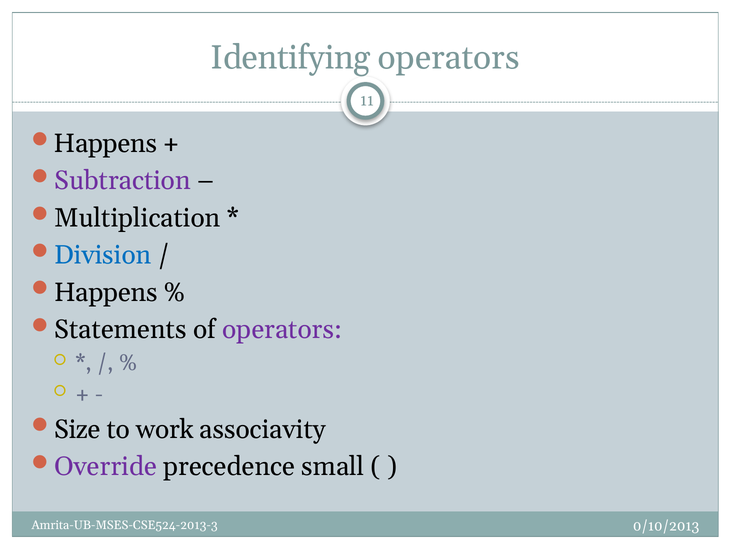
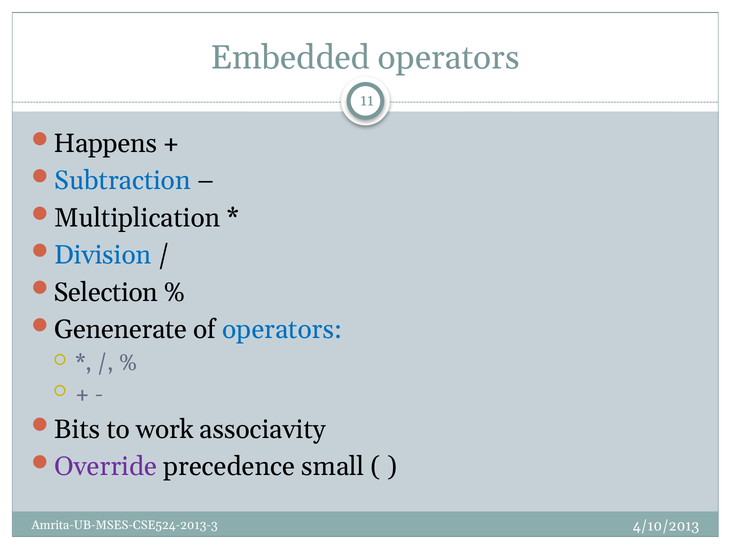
Identifying: Identifying -> Embedded (290, 58)
Subtraction colour: purple -> blue (122, 181)
Happens: Happens -> Selection (106, 292)
Statements: Statements -> Genenerate (121, 329)
operators colour: purple -> blue (282, 329)
Size: Size -> Bits (77, 429)
0/10/2013: 0/10/2013 -> 4/10/2013 (666, 525)
